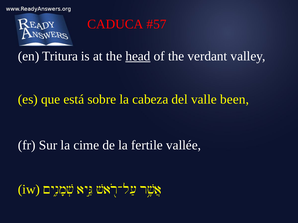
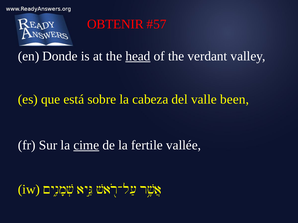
CADUCA: CADUCA -> OBTENIR (115, 24)
Tritura: Tritura -> Donde (60, 56)
cime underline: none -> present (86, 145)
